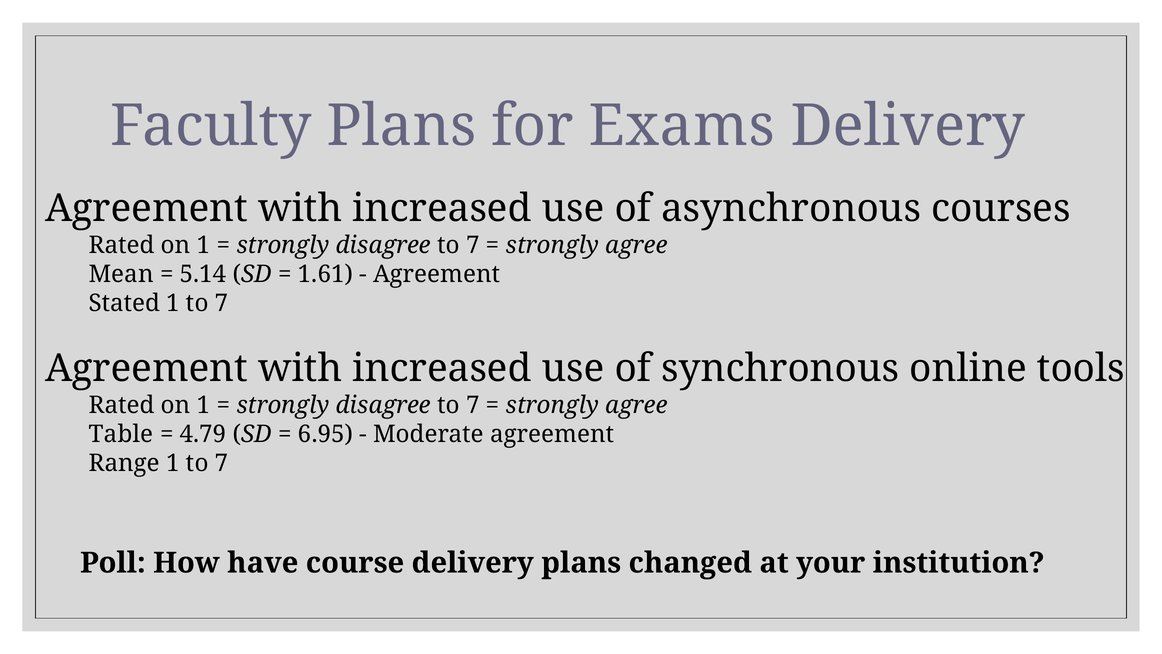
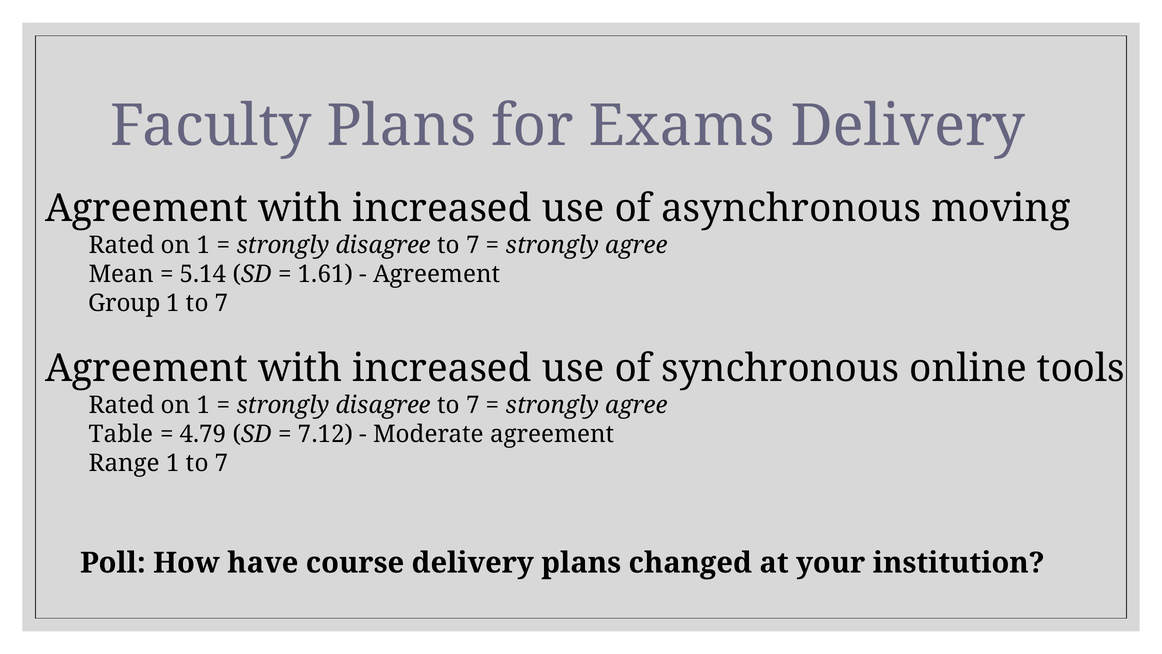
courses: courses -> moving (1001, 208)
Stated: Stated -> Group (124, 303)
6.95: 6.95 -> 7.12 (326, 434)
